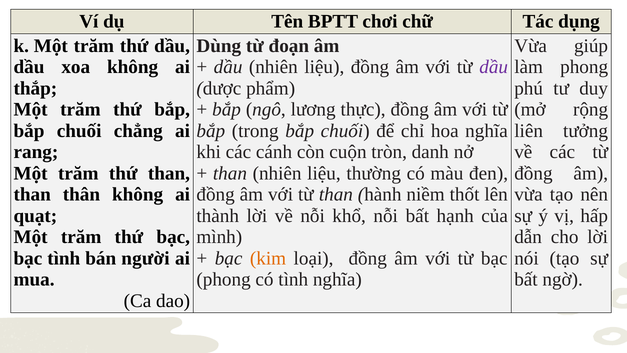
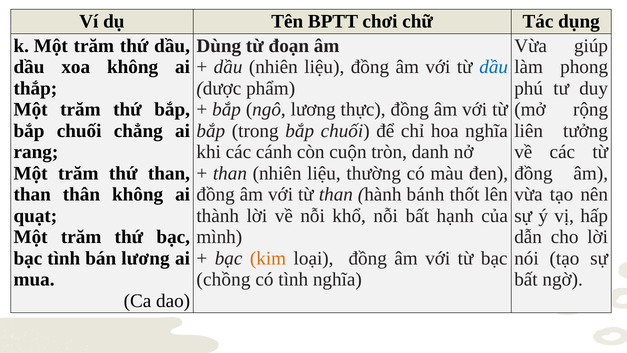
dầu colour: purple -> blue (494, 67)
niềm: niềm -> bánh (426, 194)
bán người: người -> lương (145, 258)
phong: phong -> chồng (223, 279)
